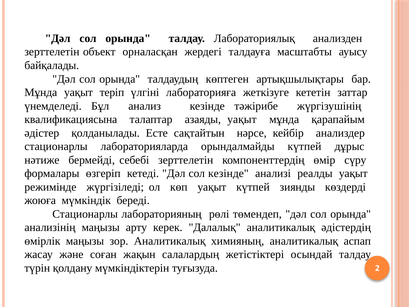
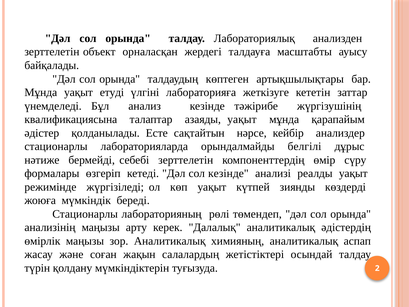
теріп: теріп -> етуді (112, 92)
орындалмайды күтпей: күтпей -> белгілі (305, 146)
